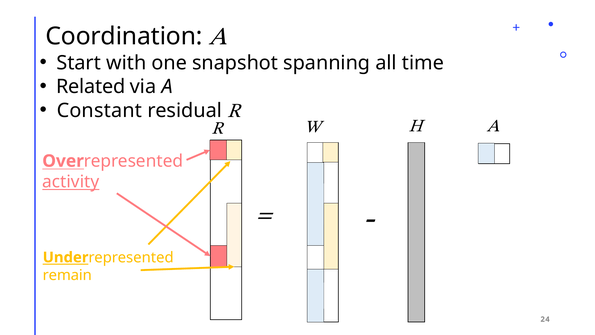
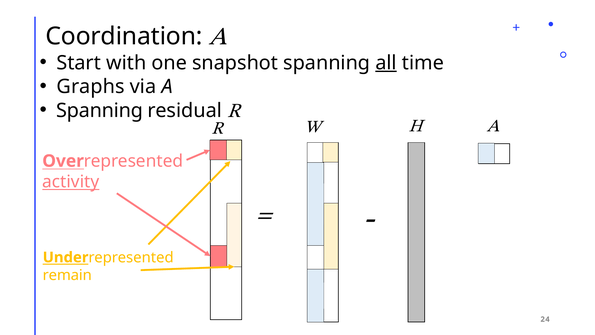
all underline: none -> present (386, 63)
Related: Related -> Graphs (91, 87)
Constant: Constant -> Spanning (100, 110)
